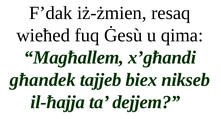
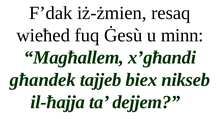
qima: qima -> minn (182, 35)
